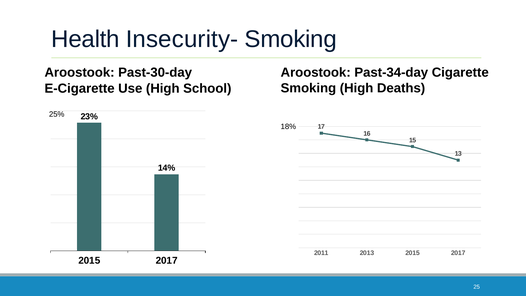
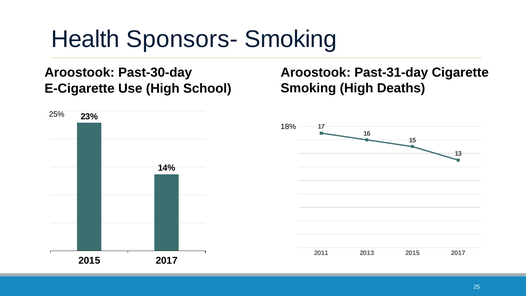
Insecurity-: Insecurity- -> Sponsors- (182, 39)
Past-34-day: Past-34-day -> Past-31-day (391, 72)
